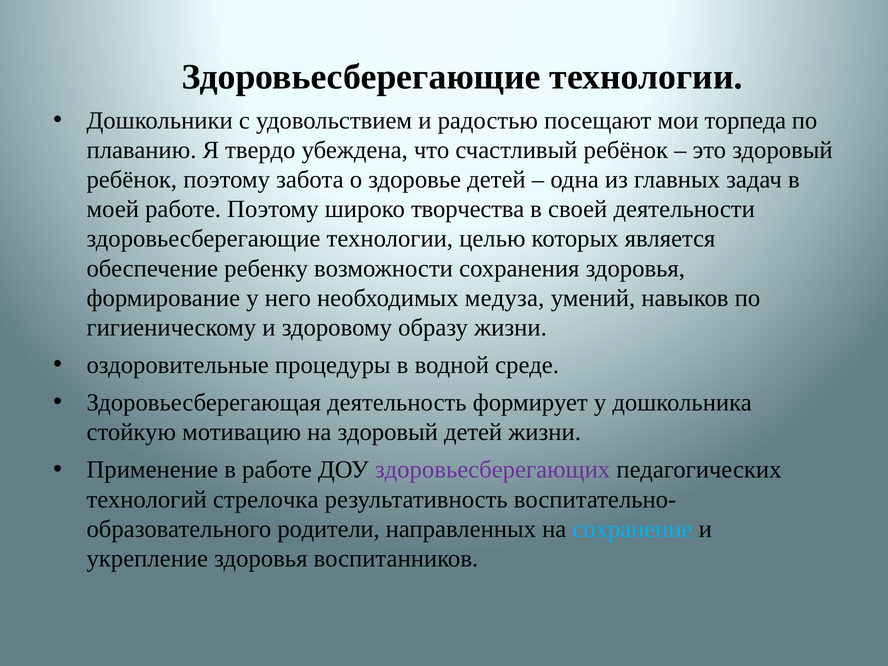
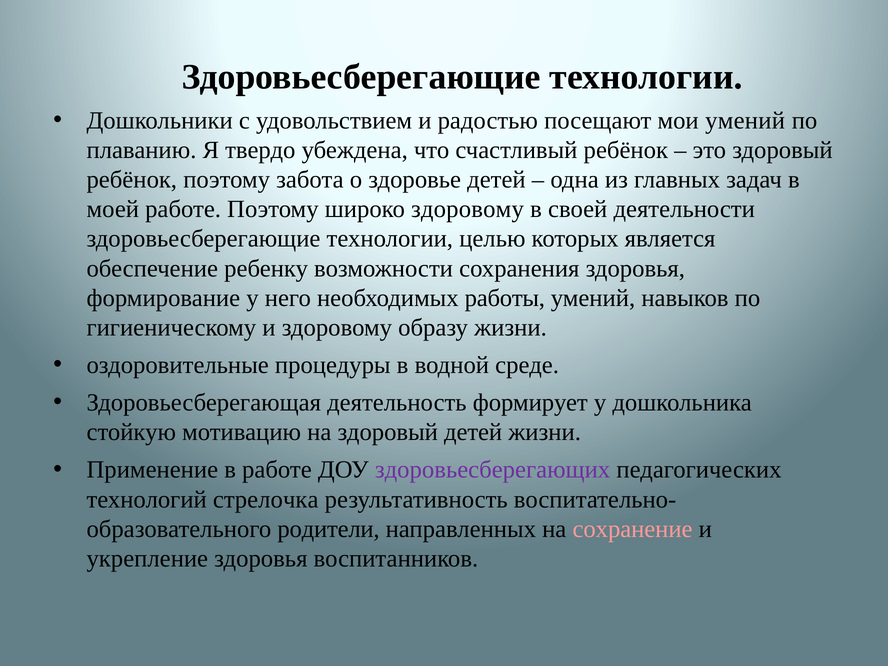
мои торпеда: торпеда -> умений (745, 120)
широко творчества: творчества -> здоровому (467, 209)
медуза: медуза -> работы (505, 298)
сохранение colour: light blue -> pink (633, 529)
